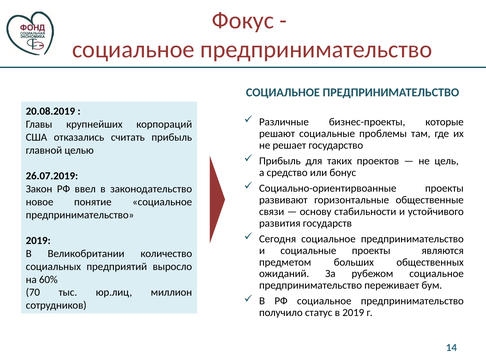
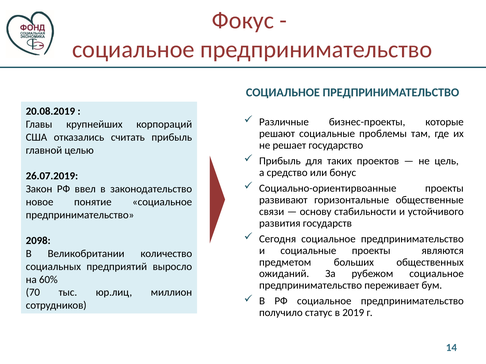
2019: 2019 -> 2098 (38, 241)
